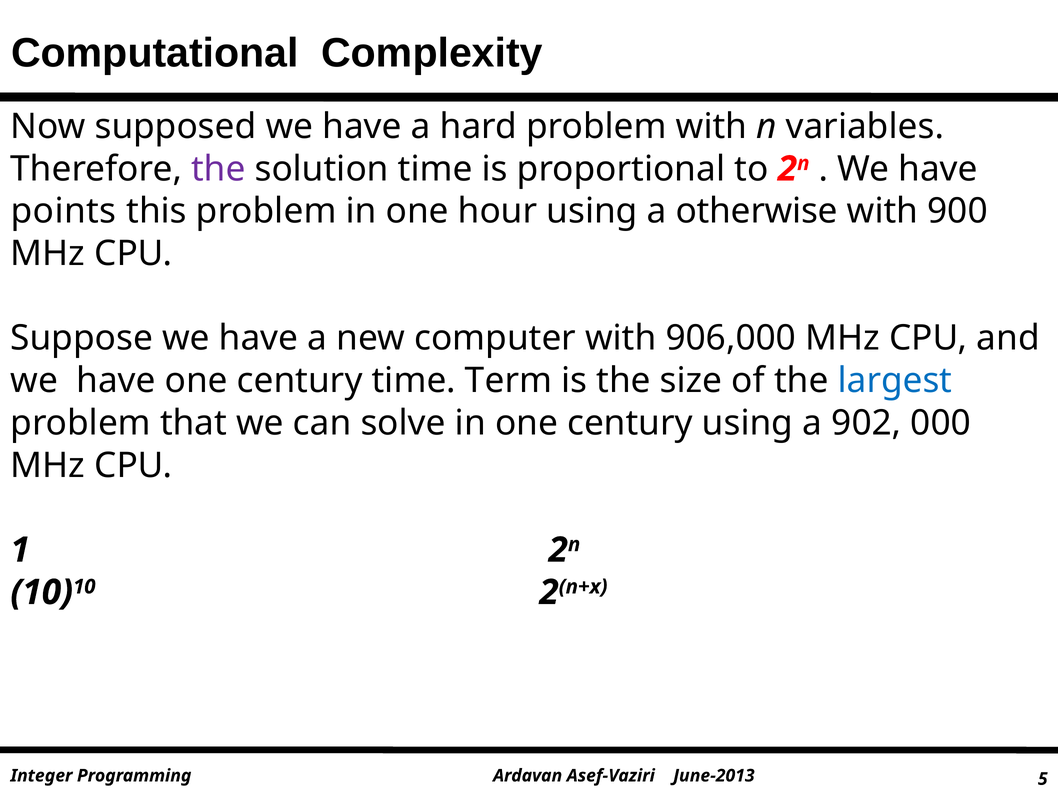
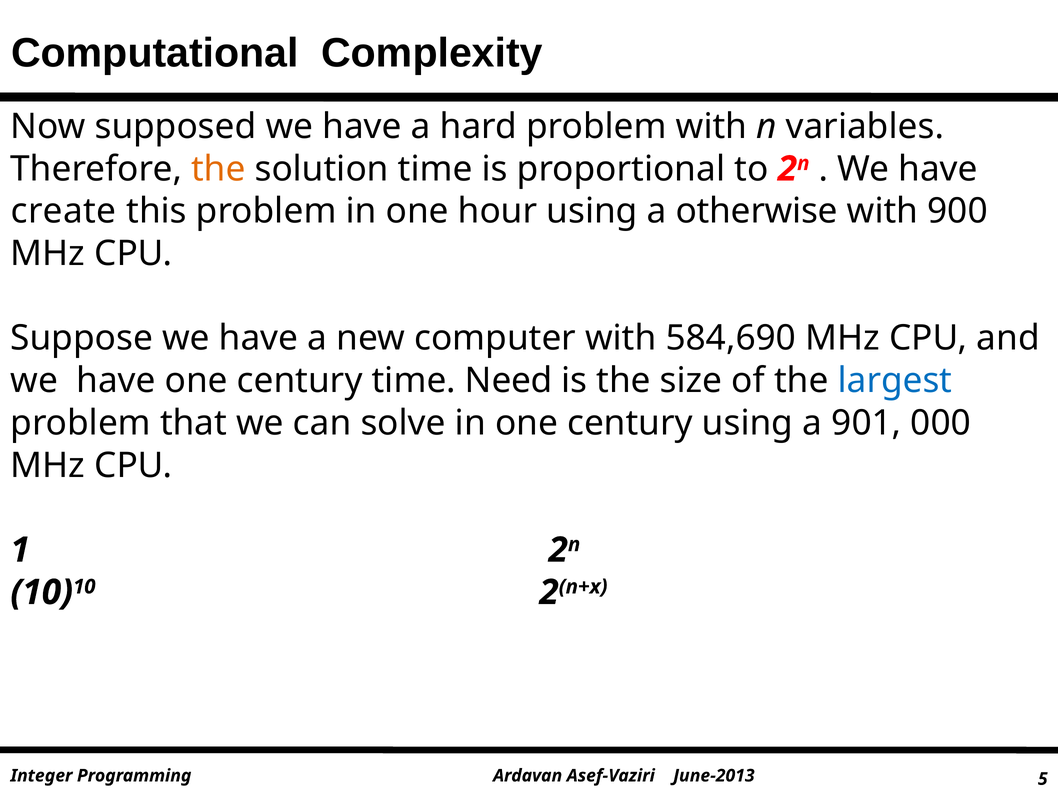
the colour: purple -> orange (218, 169)
points: points -> create (64, 211)
906,000: 906,000 -> 584,690 (731, 338)
Term: Term -> Need (509, 380)
902: 902 -> 901 (866, 423)
